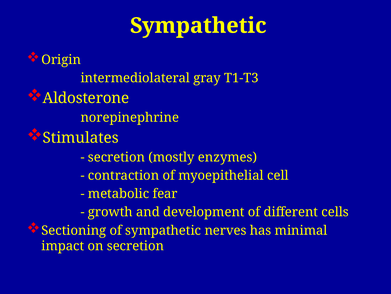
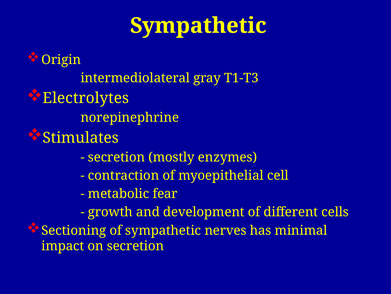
Aldosterone: Aldosterone -> Electrolytes (86, 98)
